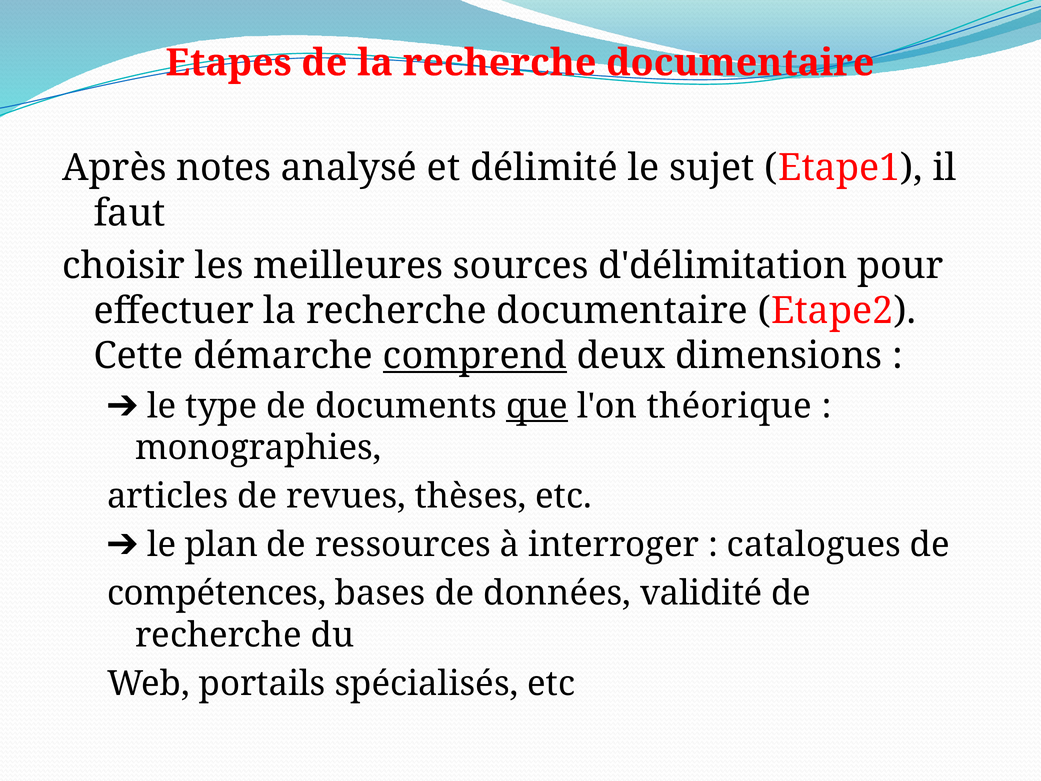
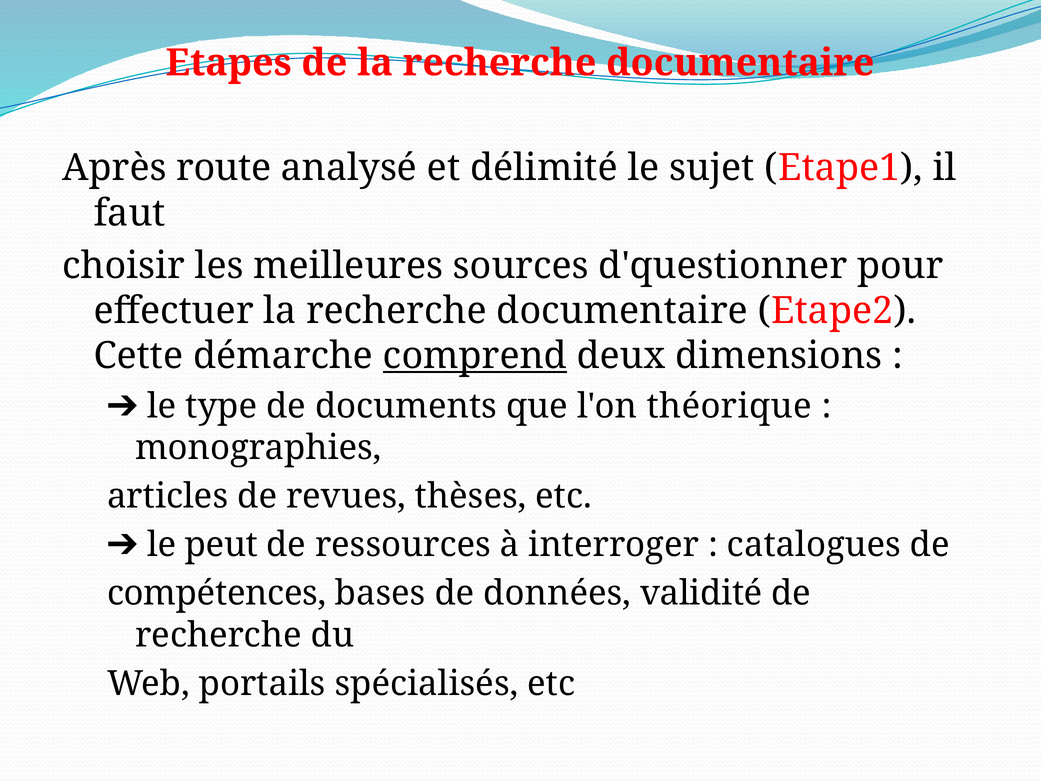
notes: notes -> route (224, 168)
d'délimitation: d'délimitation -> d'questionner (723, 266)
que underline: present -> none (537, 406)
plan: plan -> peut (221, 545)
